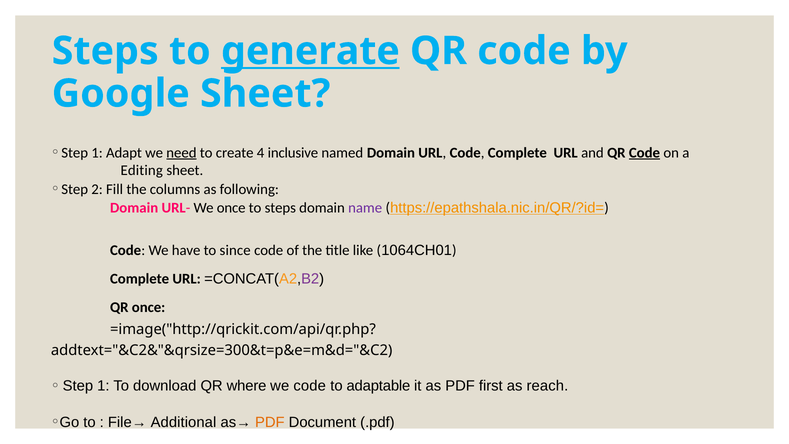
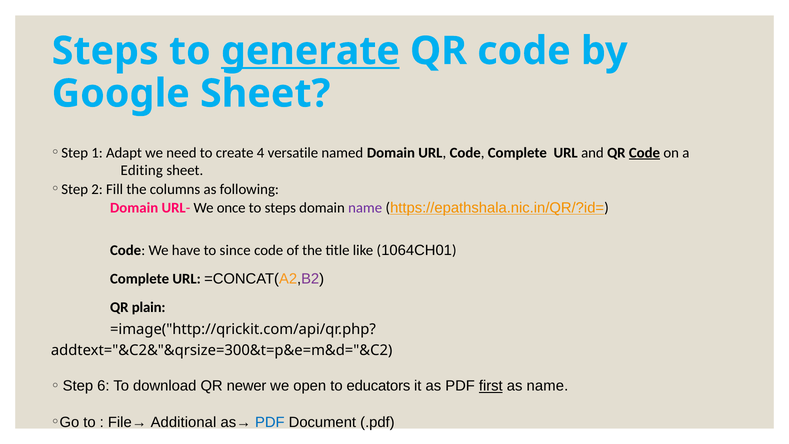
need underline: present -> none (181, 153)
inclusive: inclusive -> versatile (293, 153)
QR once: once -> plain (149, 307)
1: 1 -> 6 (103, 386)
where: where -> newer (247, 386)
we code: code -> open (310, 386)
adaptable: adaptable -> educators (378, 386)
first underline: none -> present (491, 386)
as reach: reach -> name (547, 386)
PDF colour: orange -> blue (270, 422)
